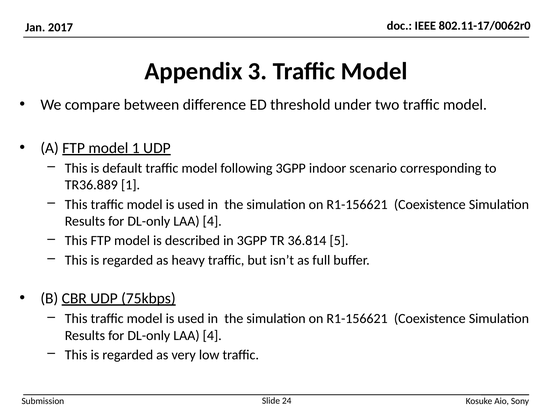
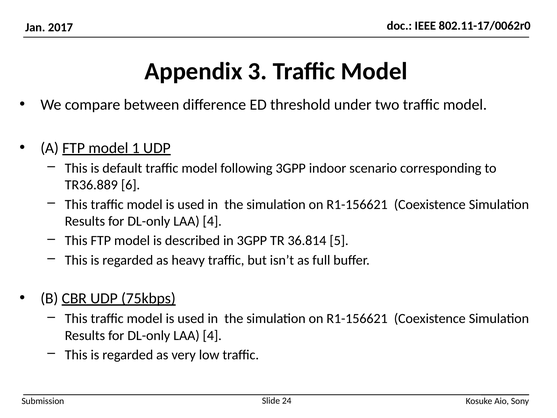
TR36.889 1: 1 -> 6 (131, 185)
